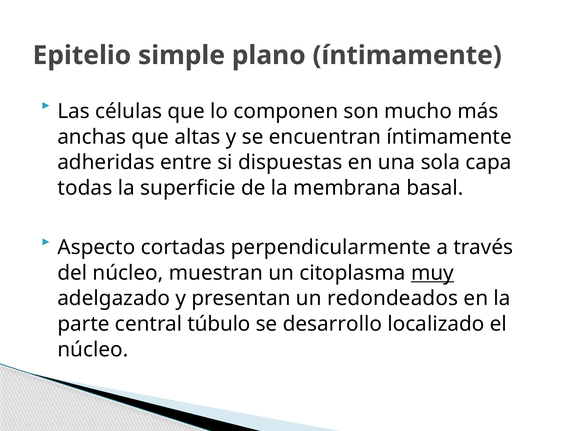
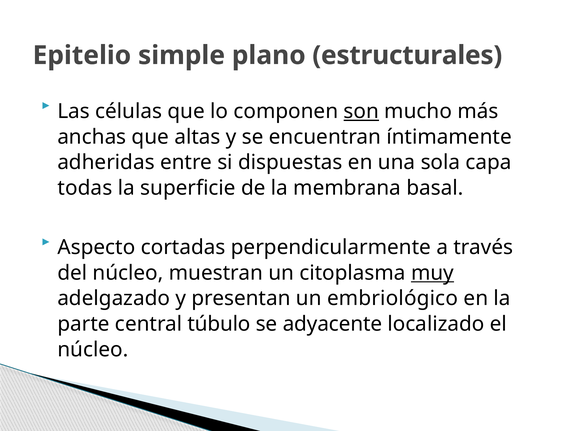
plano íntimamente: íntimamente -> estructurales (407, 55)
son underline: none -> present (361, 111)
redondeados: redondeados -> embriológico (393, 299)
desarrollo: desarrollo -> adyacente (332, 324)
